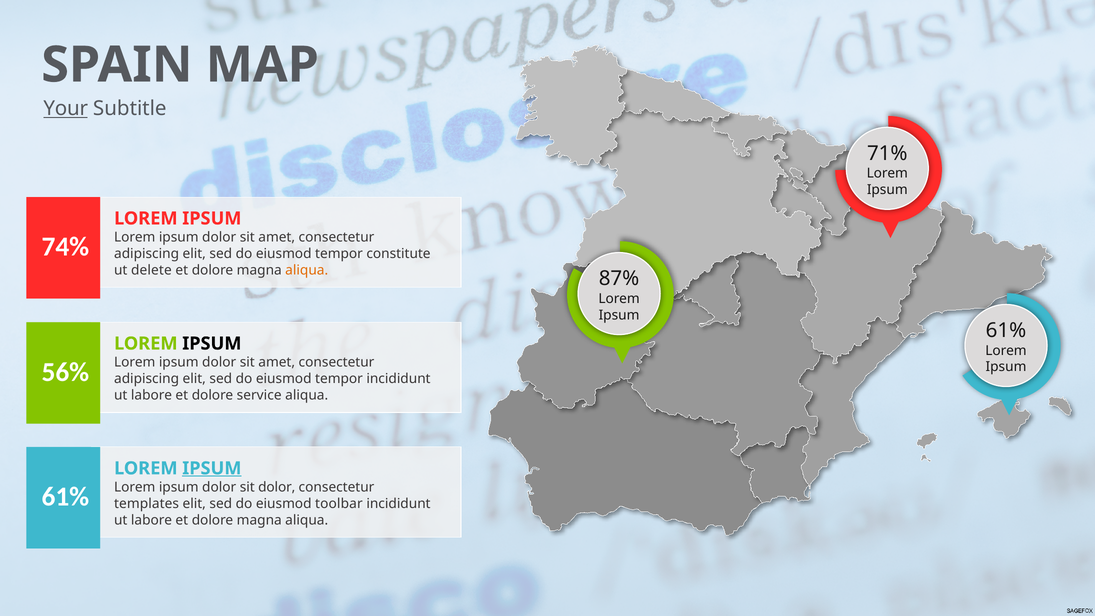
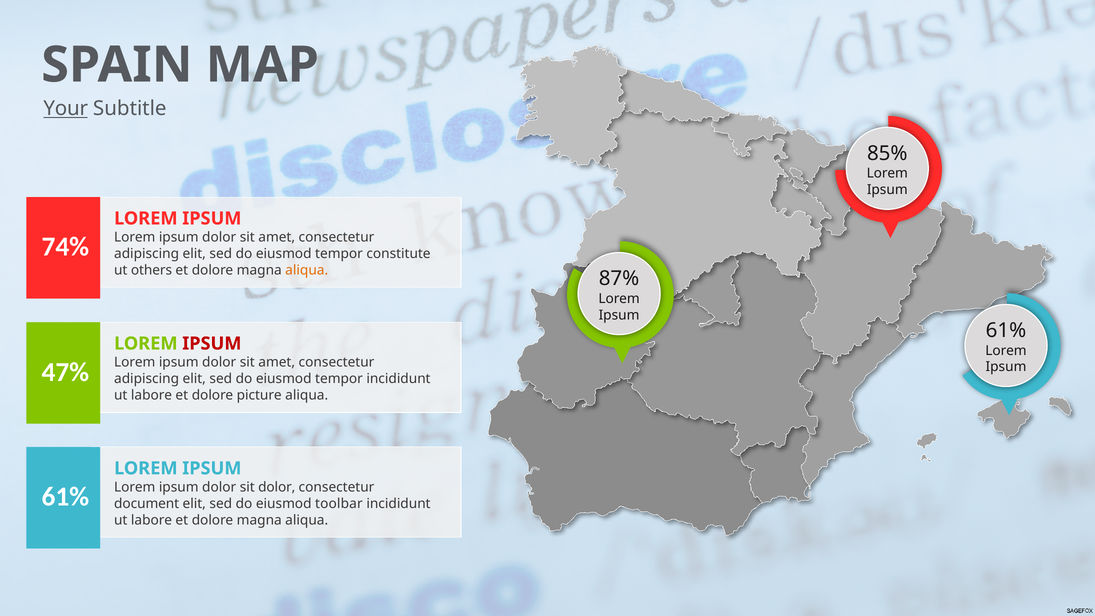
71%: 71% -> 85% (887, 153)
delete: delete -> others (152, 270)
IPSUM colour: black -> red (212, 344)
56%: 56% -> 47% (65, 372)
service: service -> picture (259, 395)
IPSUM underline: present -> none (212, 468)
templates: templates -> document (147, 504)
